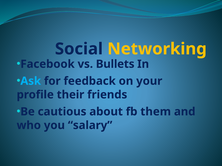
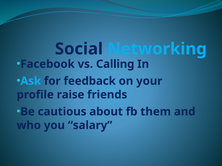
Networking colour: yellow -> light blue (157, 49)
Bullets: Bullets -> Calling (115, 64)
their: their -> raise (71, 95)
